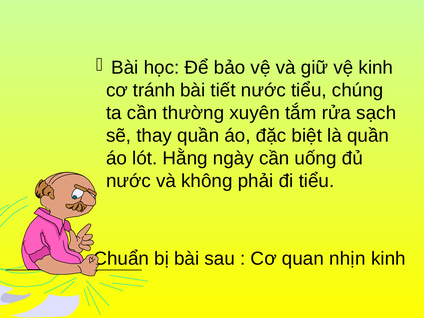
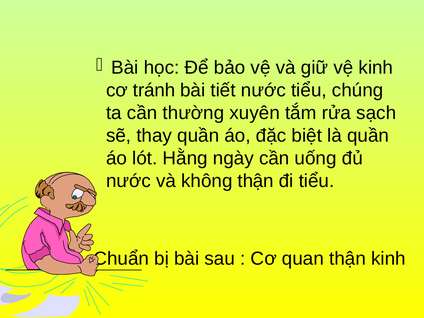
không phải: phải -> thận (256, 181)
quan nhịn: nhịn -> thận (347, 259)
